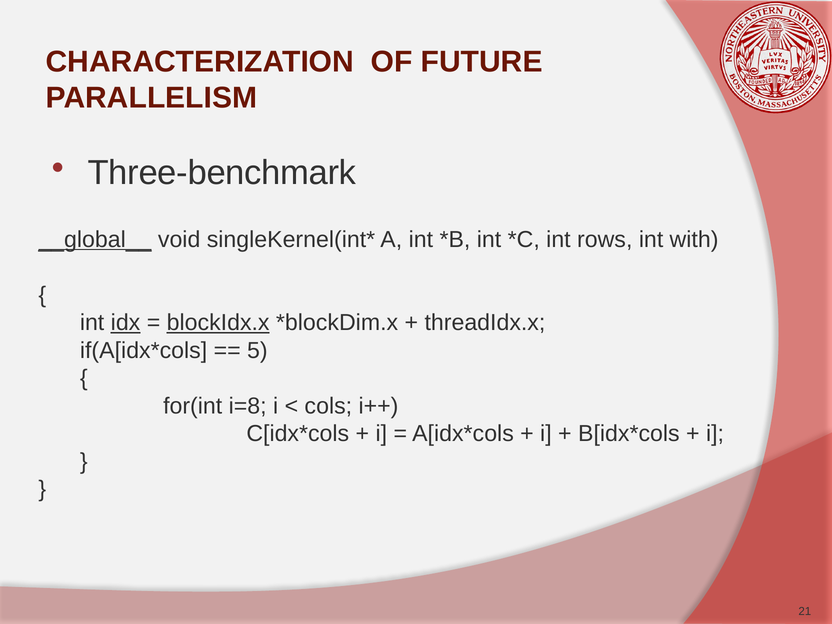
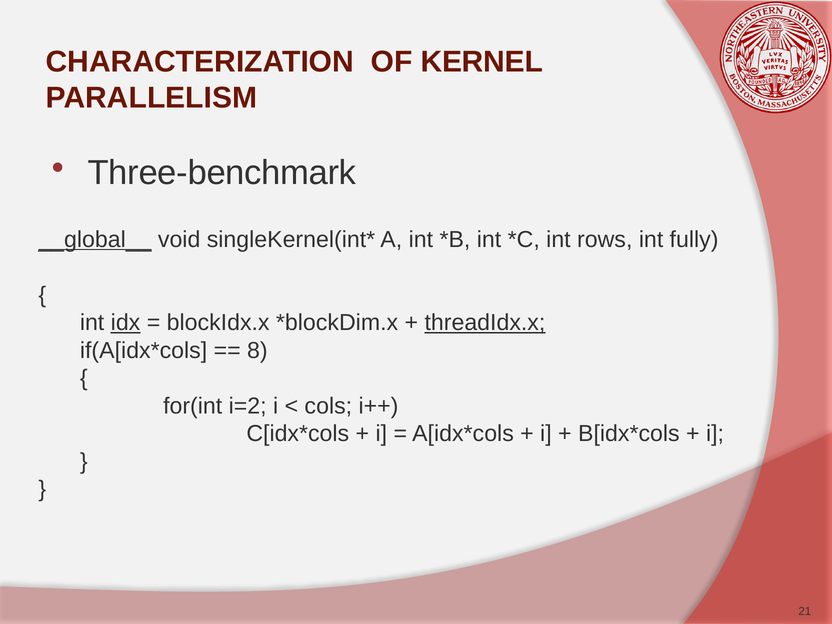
FUTURE: FUTURE -> KERNEL (482, 62)
with: with -> fully (694, 240)
blockIdx.x underline: present -> none (218, 323)
threadIdx.x underline: none -> present (485, 323)
5: 5 -> 8 (257, 351)
i=8: i=8 -> i=2 (248, 406)
